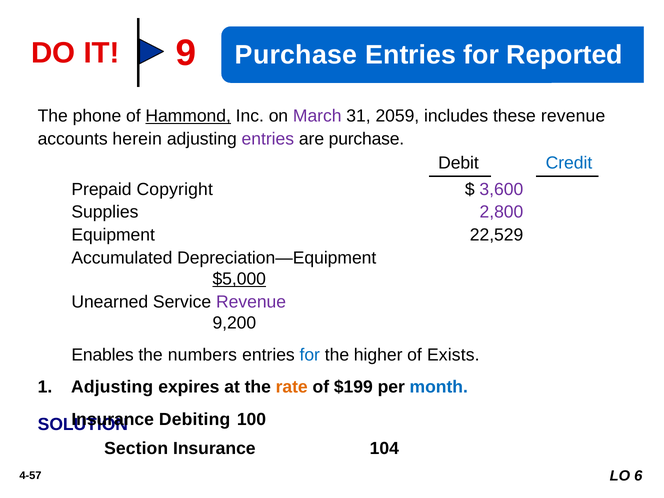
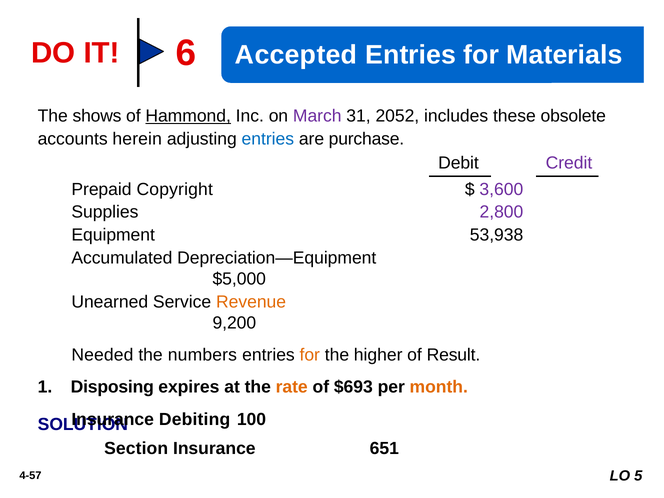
9: 9 -> 6 (186, 53)
Purchase: Purchase -> Accepted (296, 55)
Reported: Reported -> Materials (564, 55)
phone: phone -> shows (97, 116)
2059: 2059 -> 2052 (397, 116)
these revenue: revenue -> obsolete (573, 116)
entries colour: purple -> blue (268, 139)
Credit colour: blue -> purple (569, 163)
22,529: 22,529 -> 53,938 (497, 235)
$5,000 underline: present -> none (239, 279)
Revenue colour: purple -> orange (251, 302)
Enables: Enables -> Needed (102, 355)
for colour: blue -> orange (310, 355)
Exists: Exists -> Result (453, 355)
Adjusting: Adjusting -> Disposing (112, 387)
$199: $199 -> $693 (353, 387)
month colour: blue -> orange (439, 387)
104: 104 -> 651 (384, 449)
6: 6 -> 5 (638, 476)
